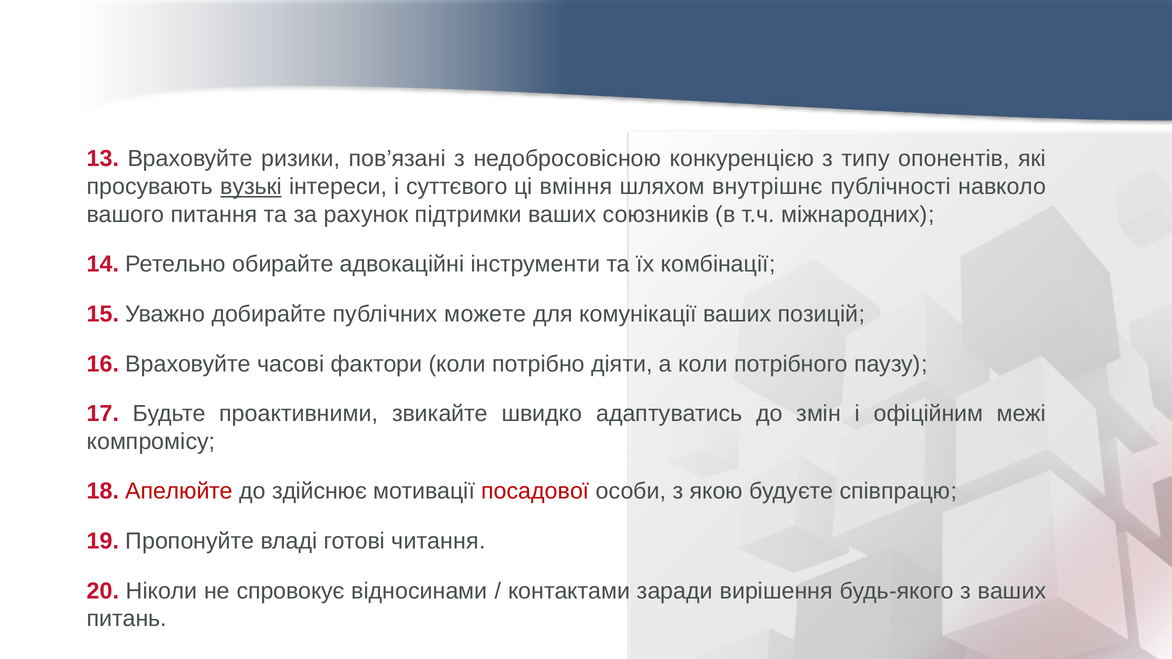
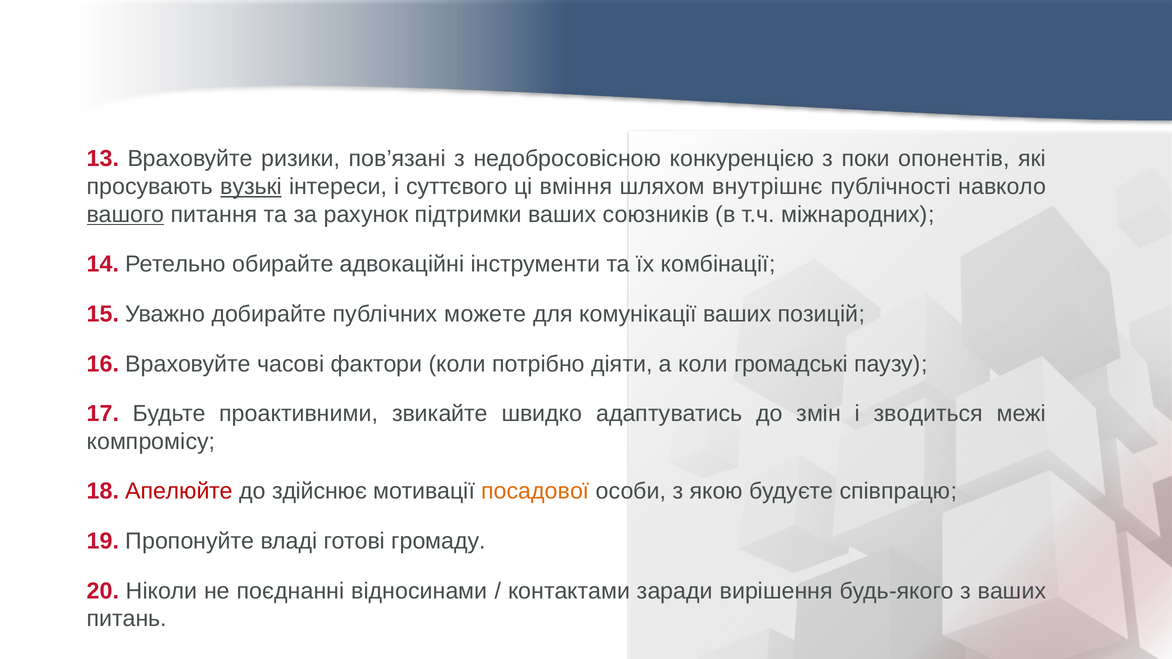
типу: типу -> поки (866, 159)
вашого underline: none -> present (125, 215)
потрібного: потрібного -> громадські (791, 364)
офіційним: офіційним -> зводиться (928, 414)
посадової colour: red -> orange (535, 491)
читання: читання -> громаду (439, 541)
спровокує: спровокує -> поєднанні (291, 591)
